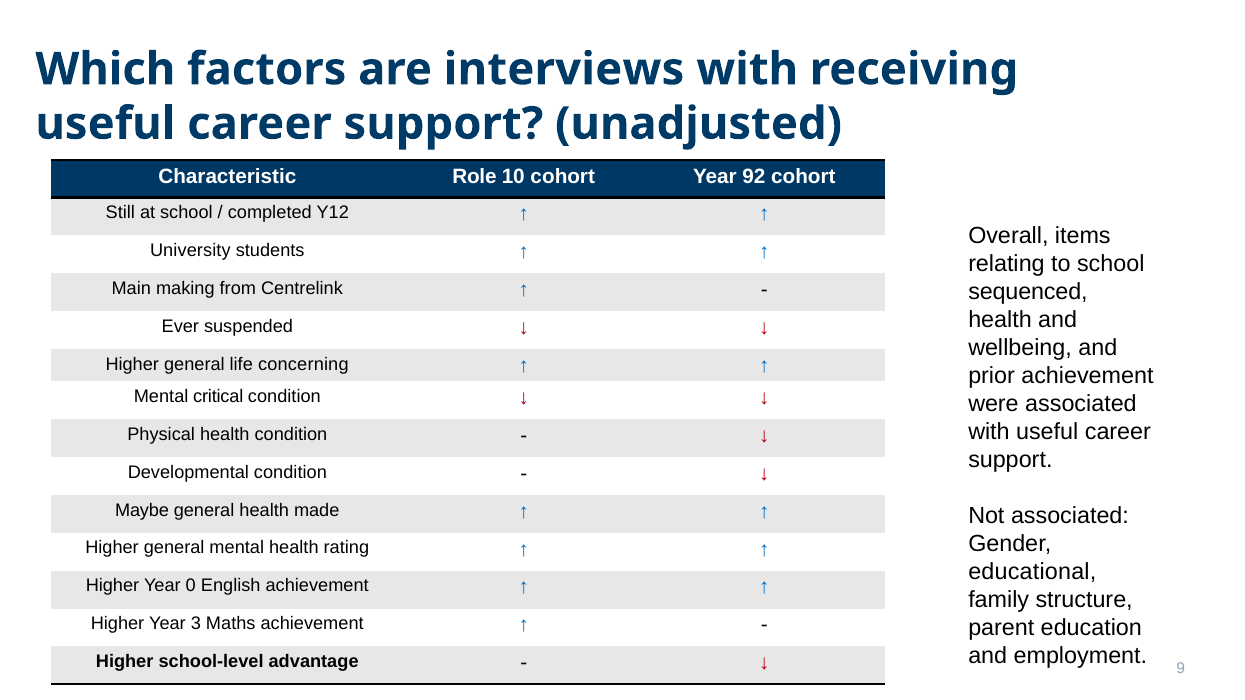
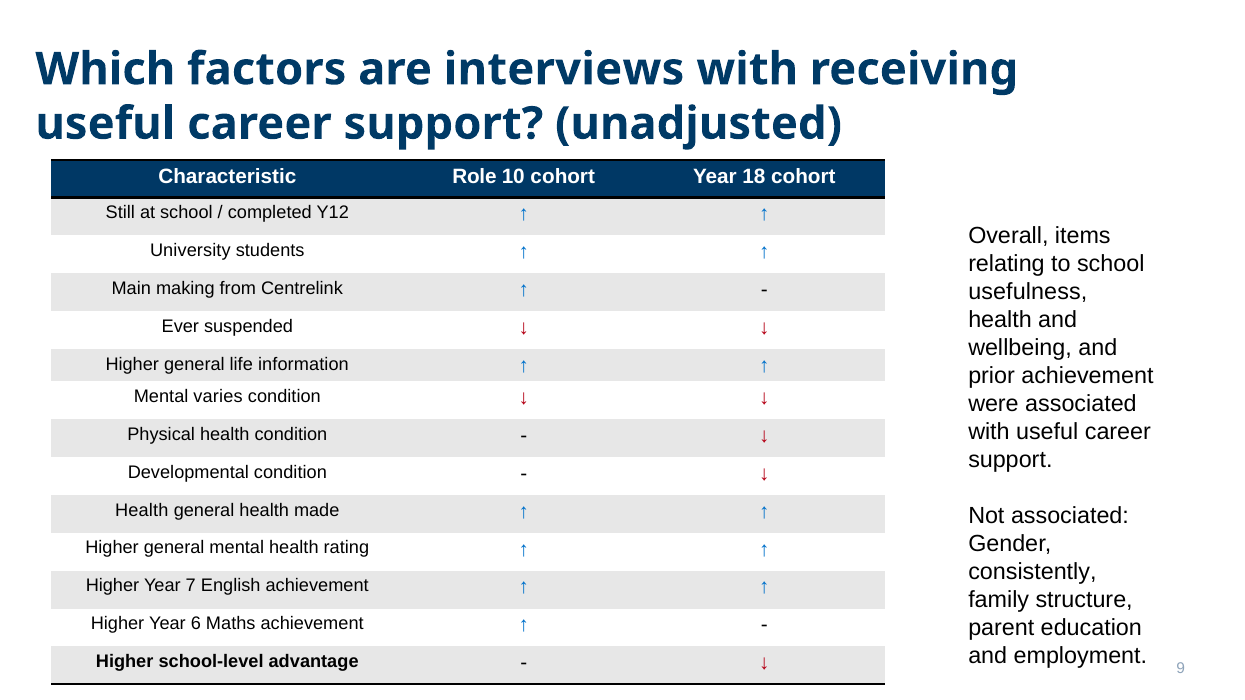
92: 92 -> 18 (754, 176)
sequenced: sequenced -> usefulness (1028, 292)
concerning: concerning -> information (303, 364)
critical: critical -> varies (218, 397)
Maybe: Maybe -> Health (142, 510)
educational: educational -> consistently (1032, 572)
0: 0 -> 7 (191, 586)
3: 3 -> 6 (196, 624)
